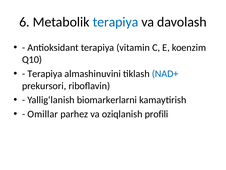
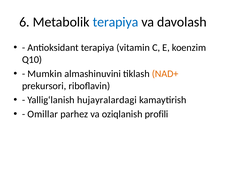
Terapiya: Terapiya -> Mumkin (45, 74)
NAD+ colour: blue -> orange (165, 74)
biomarkerlarni: biomarkerlarni -> hujayralardagi (107, 100)
